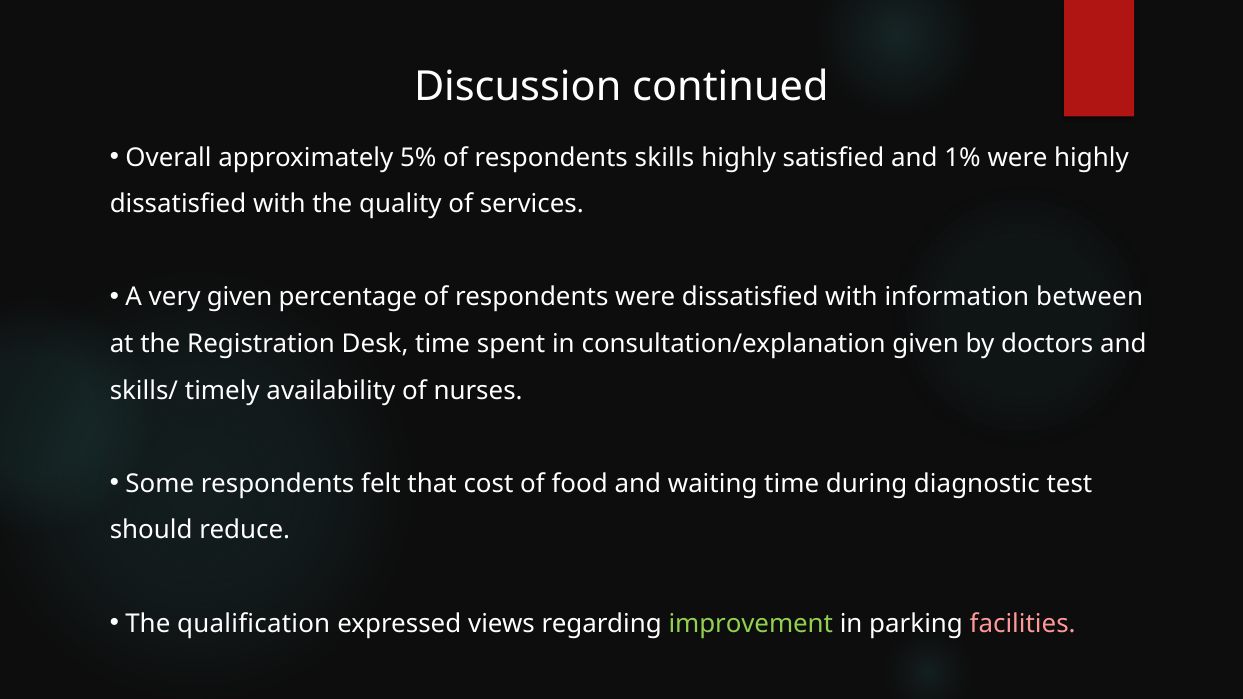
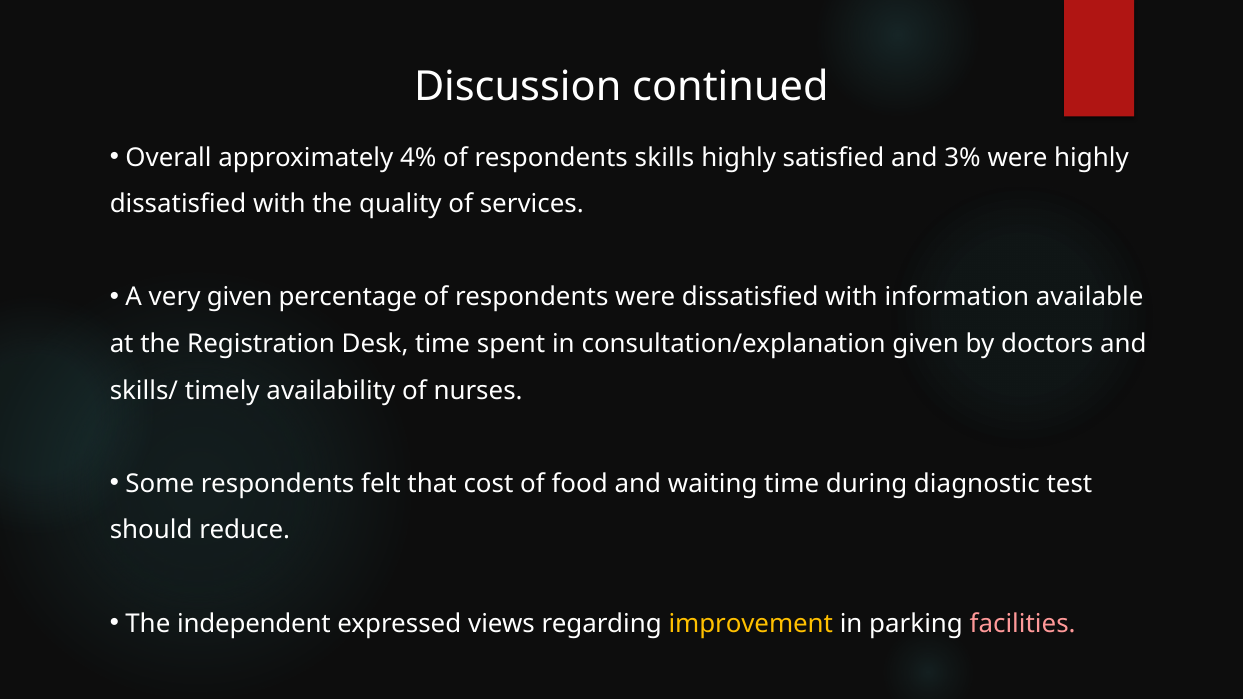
5%: 5% -> 4% (418, 158)
1%: 1% -> 3% (963, 158)
between: between -> available (1090, 297)
qualification: qualification -> independent (254, 624)
improvement colour: light green -> yellow (751, 624)
